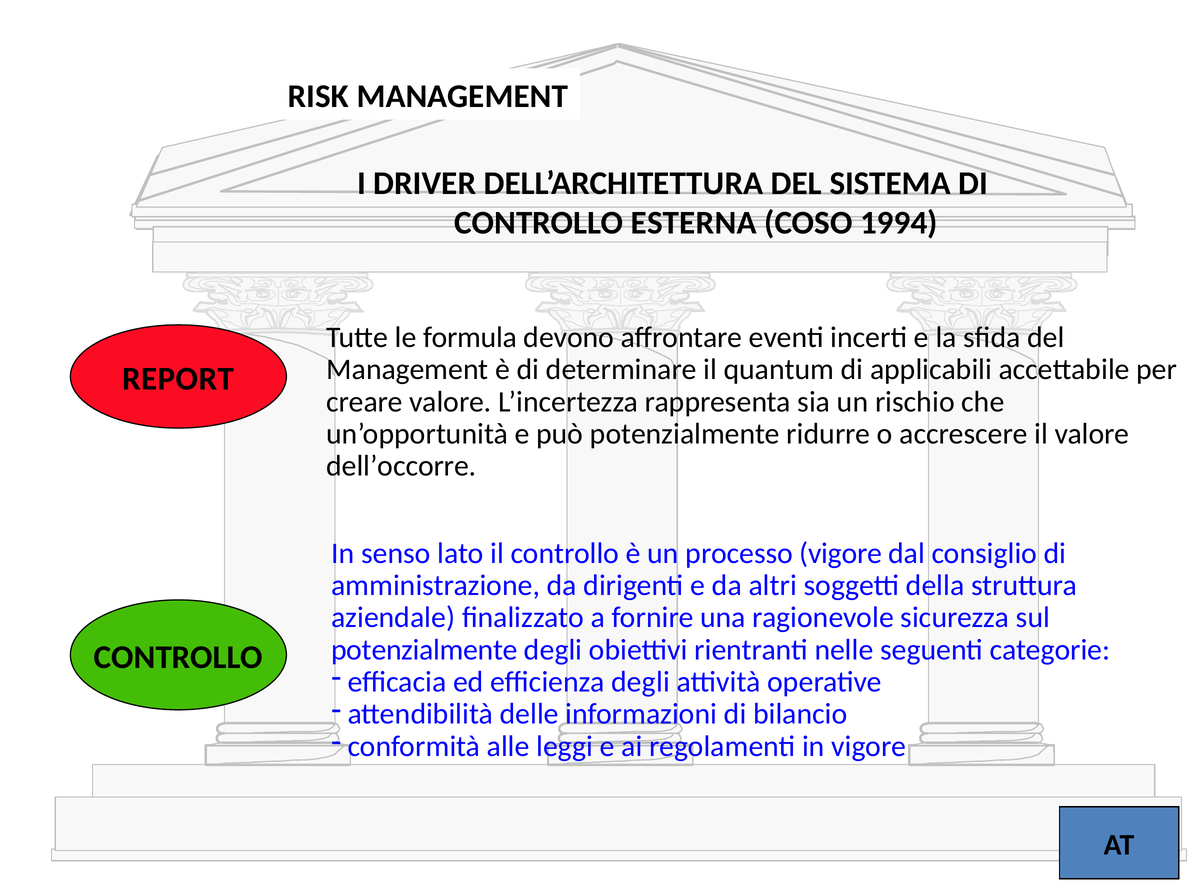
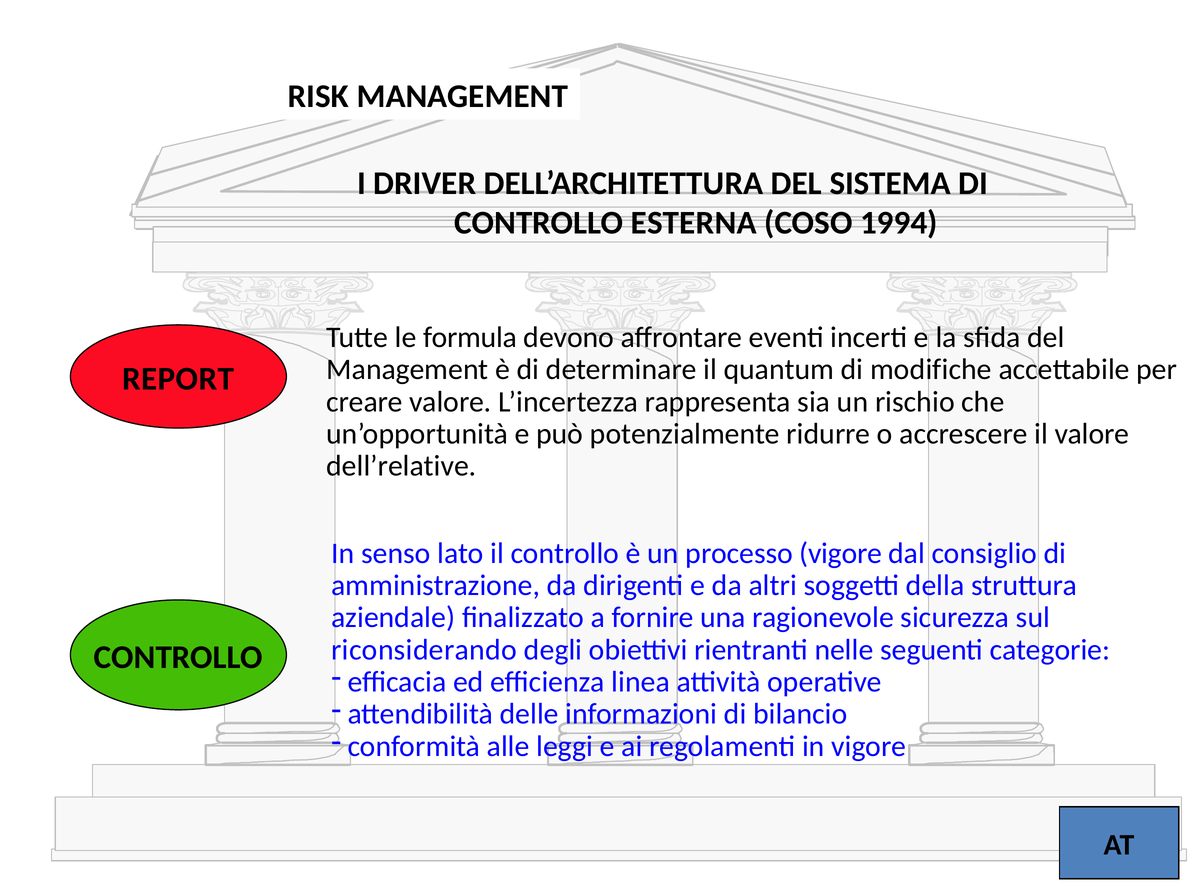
applicabili: applicabili -> modifiche (931, 370)
dell’occorre: dell’occorre -> dell’relative (401, 467)
potenzialmente: potenzialmente -> riconsiderando (424, 650)
efficienza degli: degli -> linea (641, 683)
